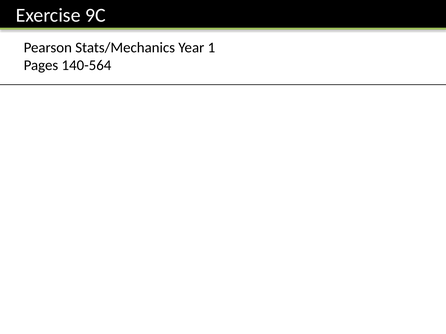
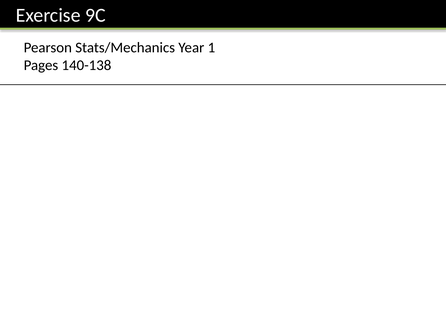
140-564: 140-564 -> 140-138 (86, 65)
